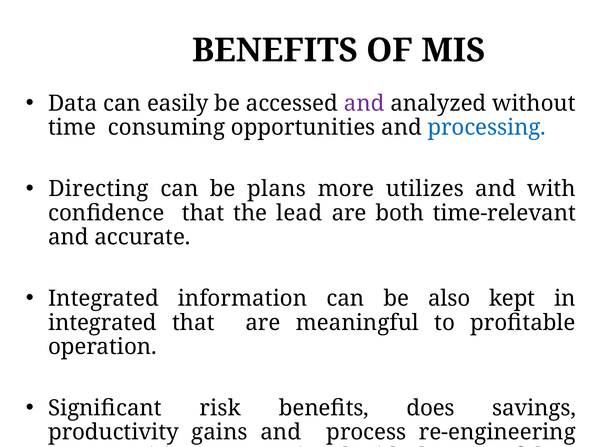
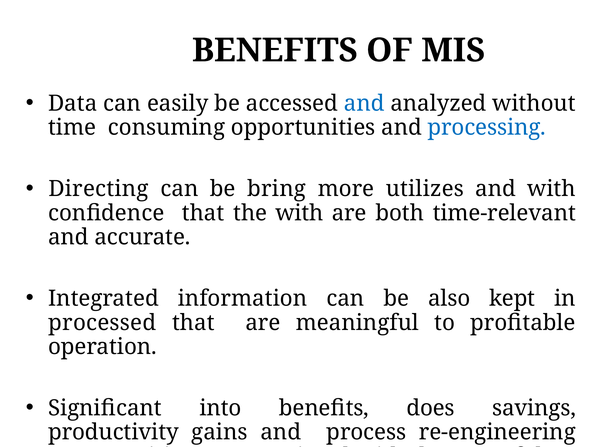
and colour: purple -> blue (364, 103)
plans: plans -> bring (277, 189)
the lead: lead -> with (299, 213)
integrated: integrated -> processed (102, 323)
risk: risk -> into (220, 408)
